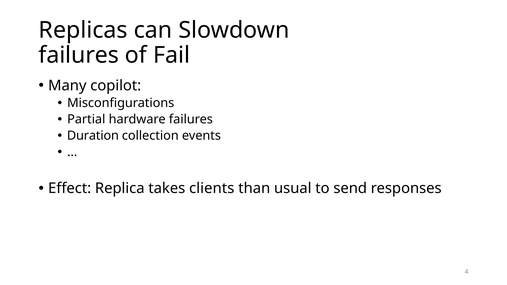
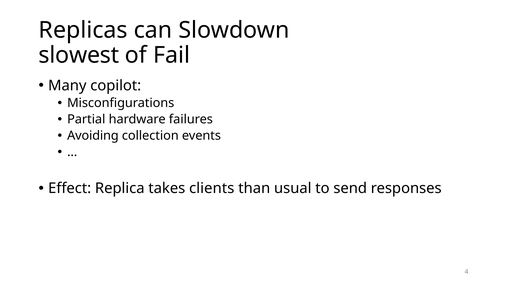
failures: failures -> slowest (79, 55)
Duration: Duration -> Avoiding (93, 136)
